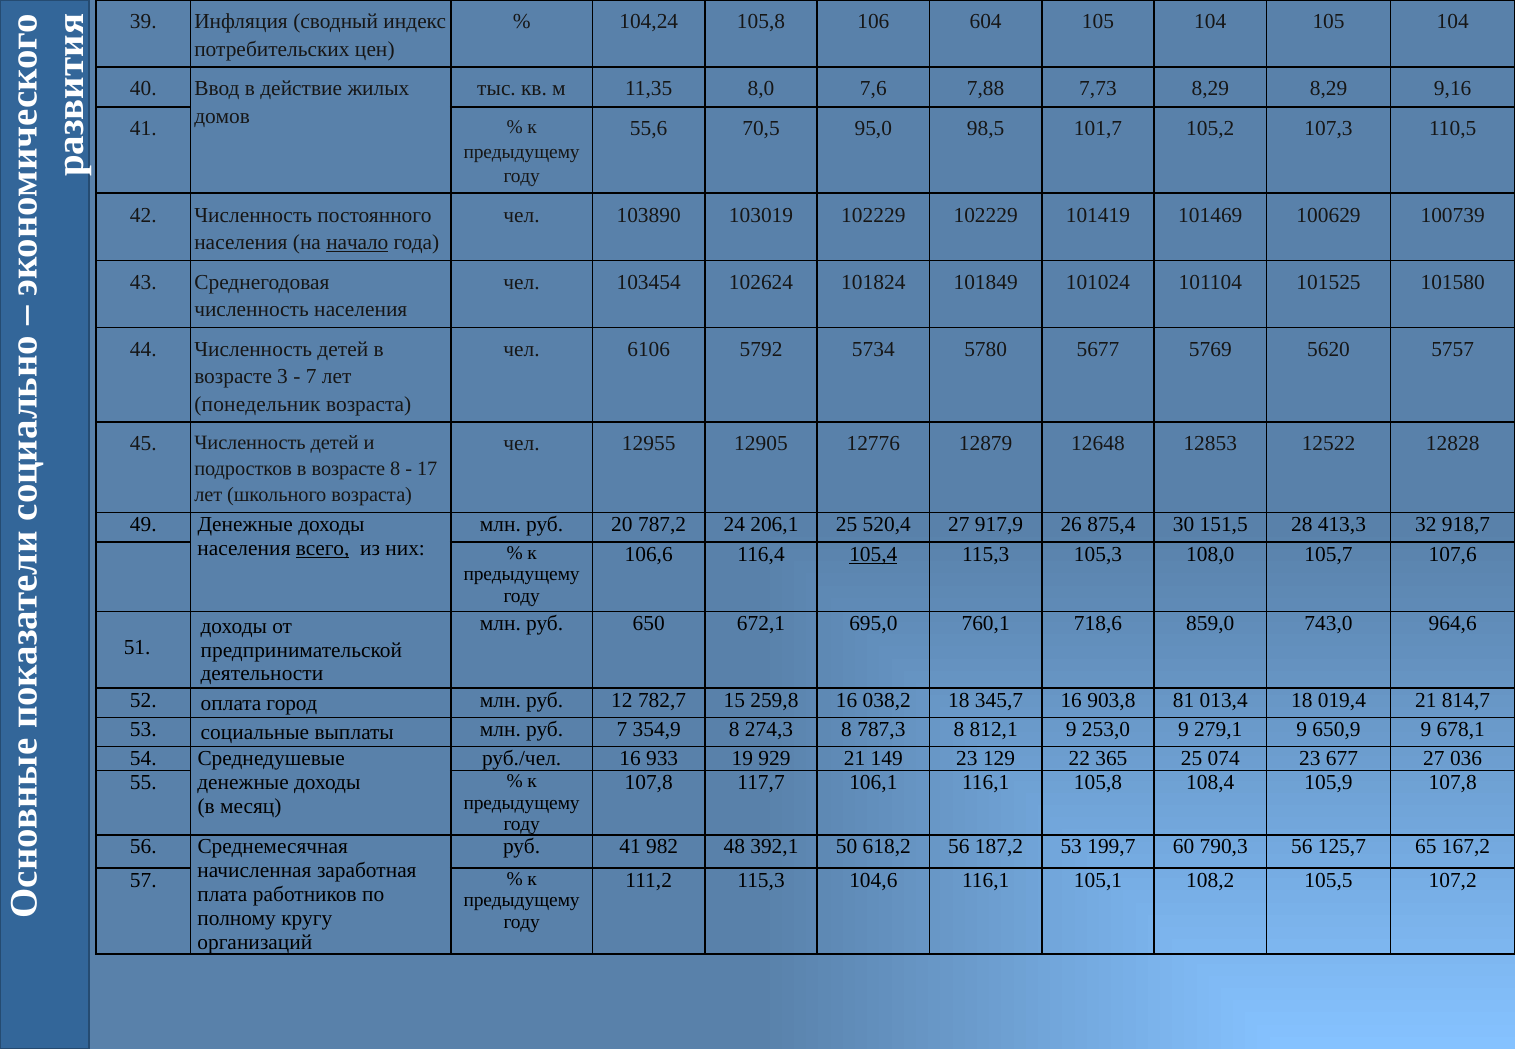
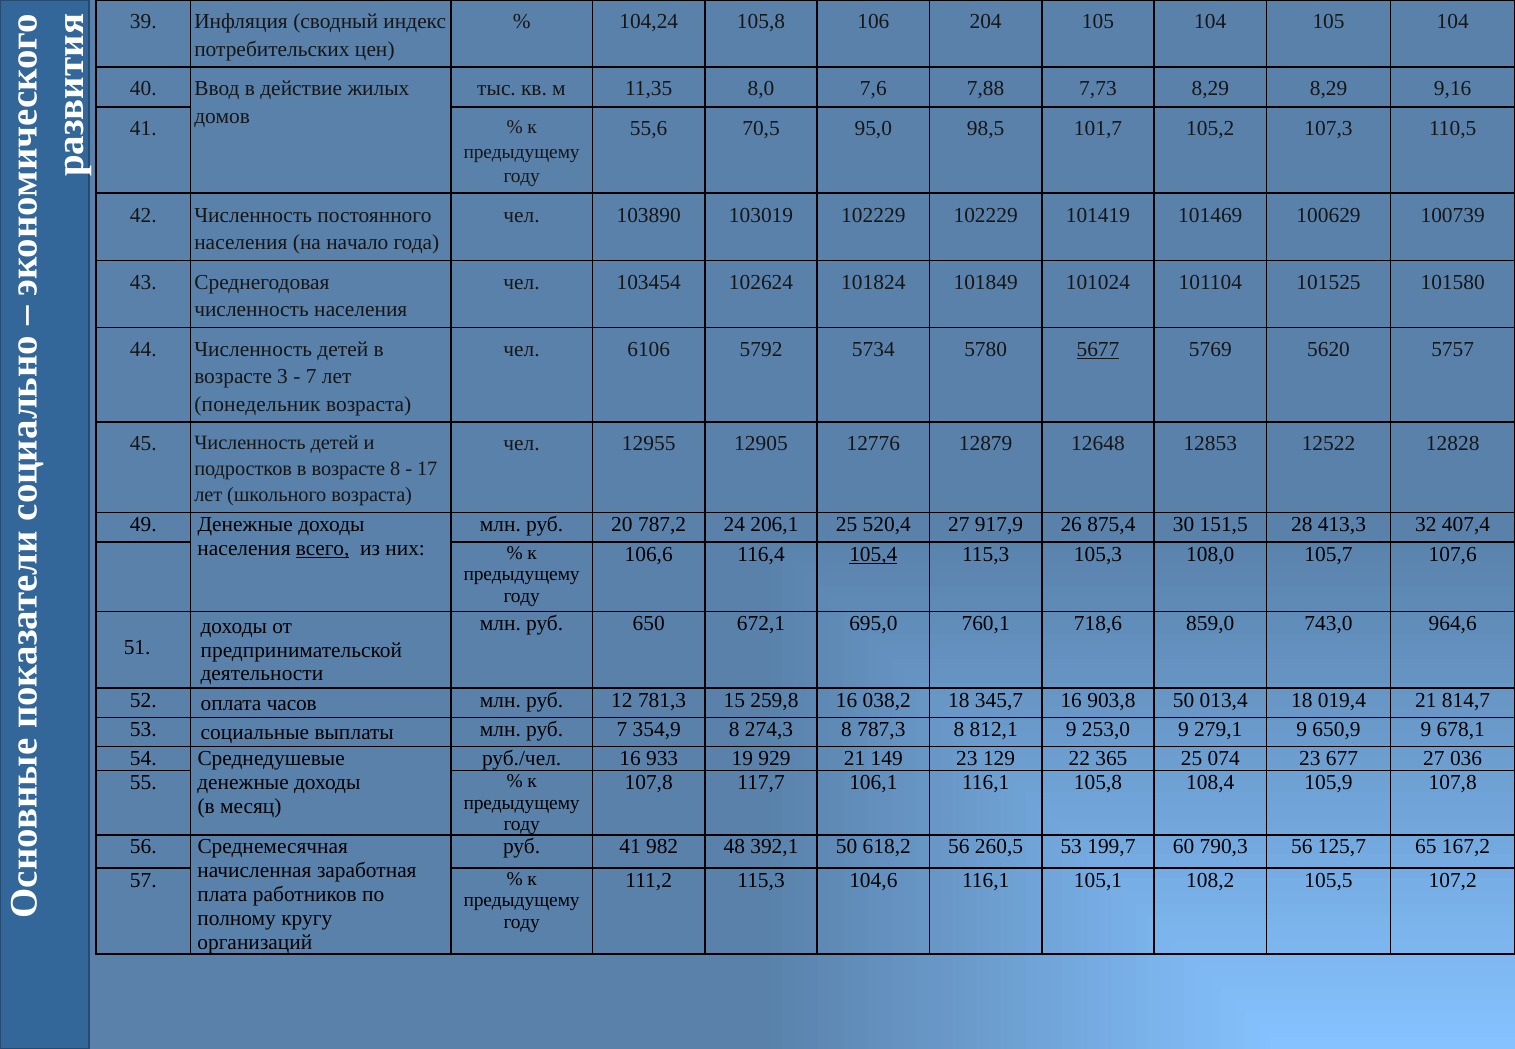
604: 604 -> 204 (986, 22)
начало underline: present -> none (357, 242)
5677 underline: none -> present (1098, 349)
918,7: 918,7 -> 407,4 (1466, 524)
город: город -> часов (292, 703)
782,7: 782,7 -> 781,3 (662, 700)
903,8 81: 81 -> 50 (1184, 700)
187,2: 187,2 -> 260,5 (999, 847)
